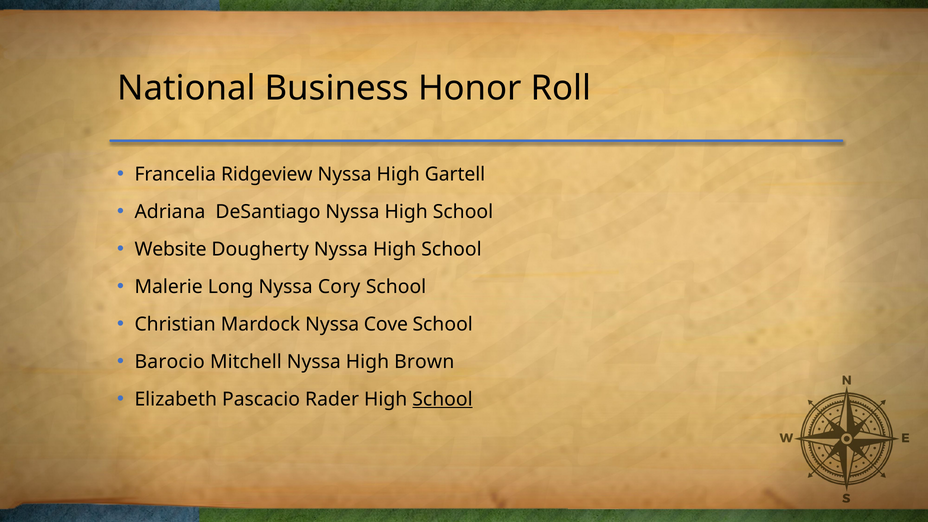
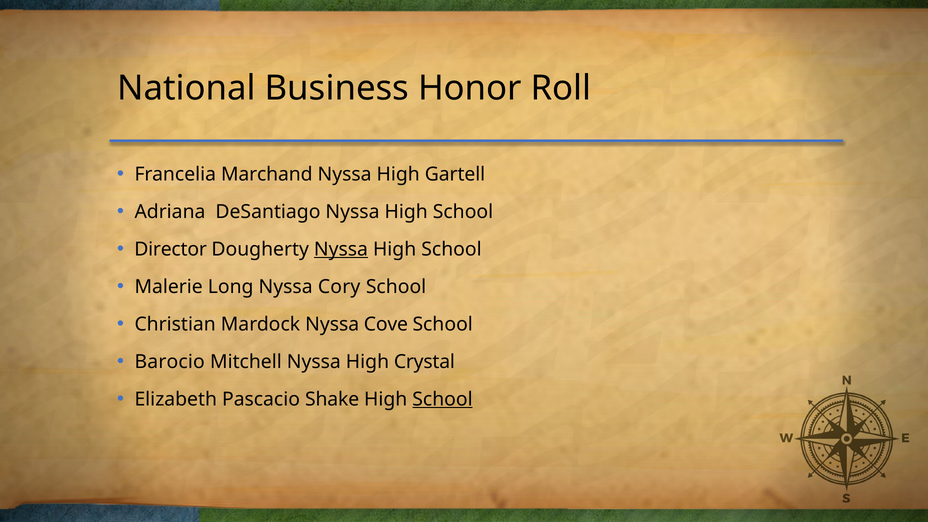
Ridgeview: Ridgeview -> Marchand (267, 174)
Website: Website -> Director (171, 249)
Nyssa underline: none -> present (341, 249)
Brown: Brown -> Crystal (424, 362)
Rader: Rader -> Shake (332, 399)
